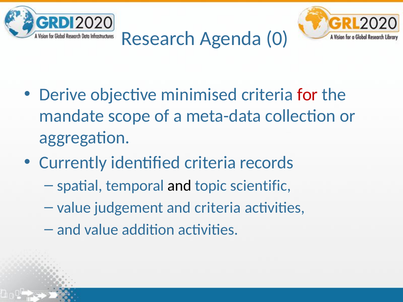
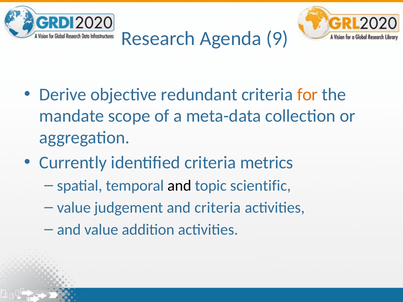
0: 0 -> 9 (277, 39)
minimised: minimised -> redundant (199, 95)
for colour: red -> orange (307, 95)
records: records -> metrics (267, 163)
